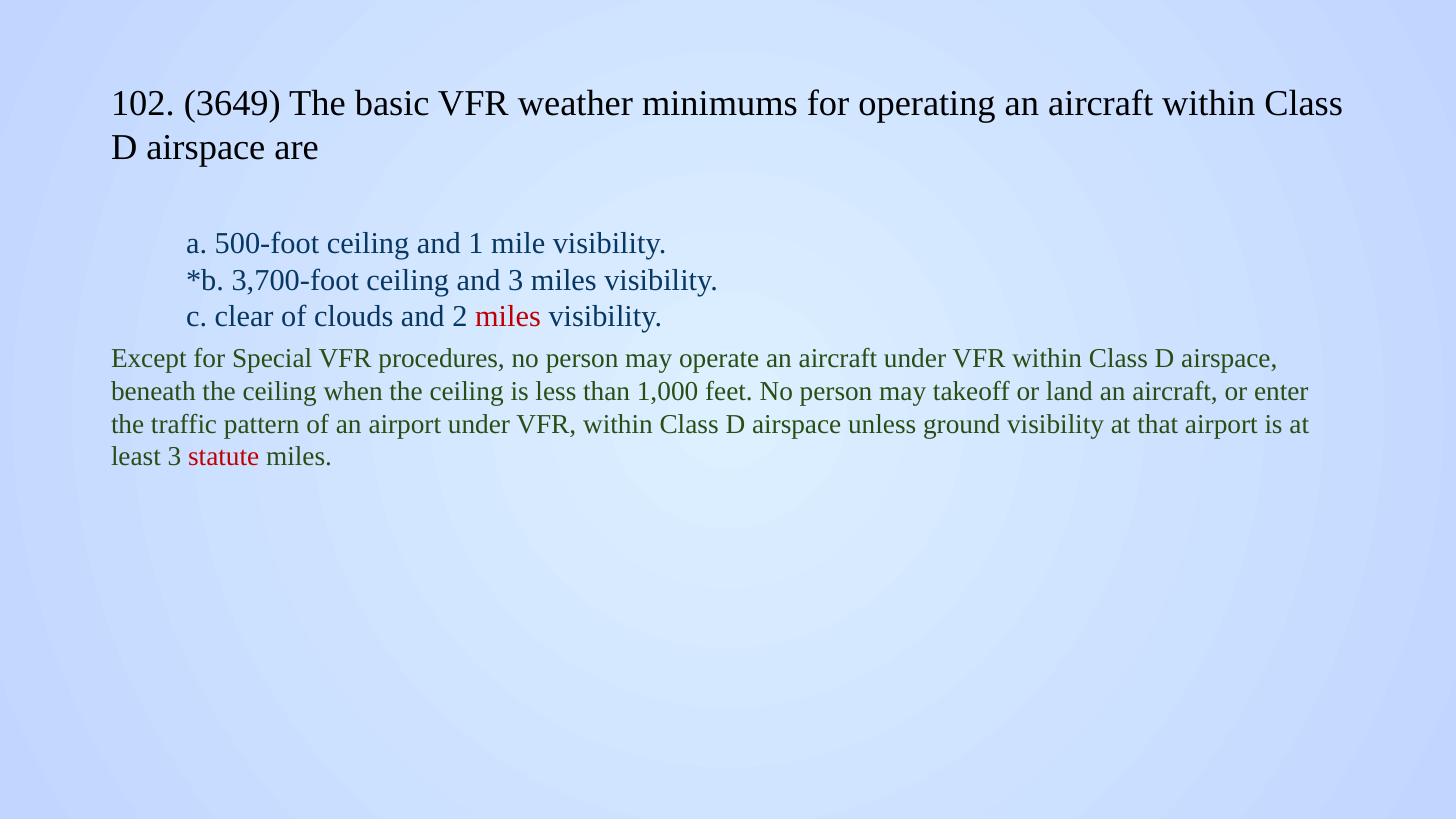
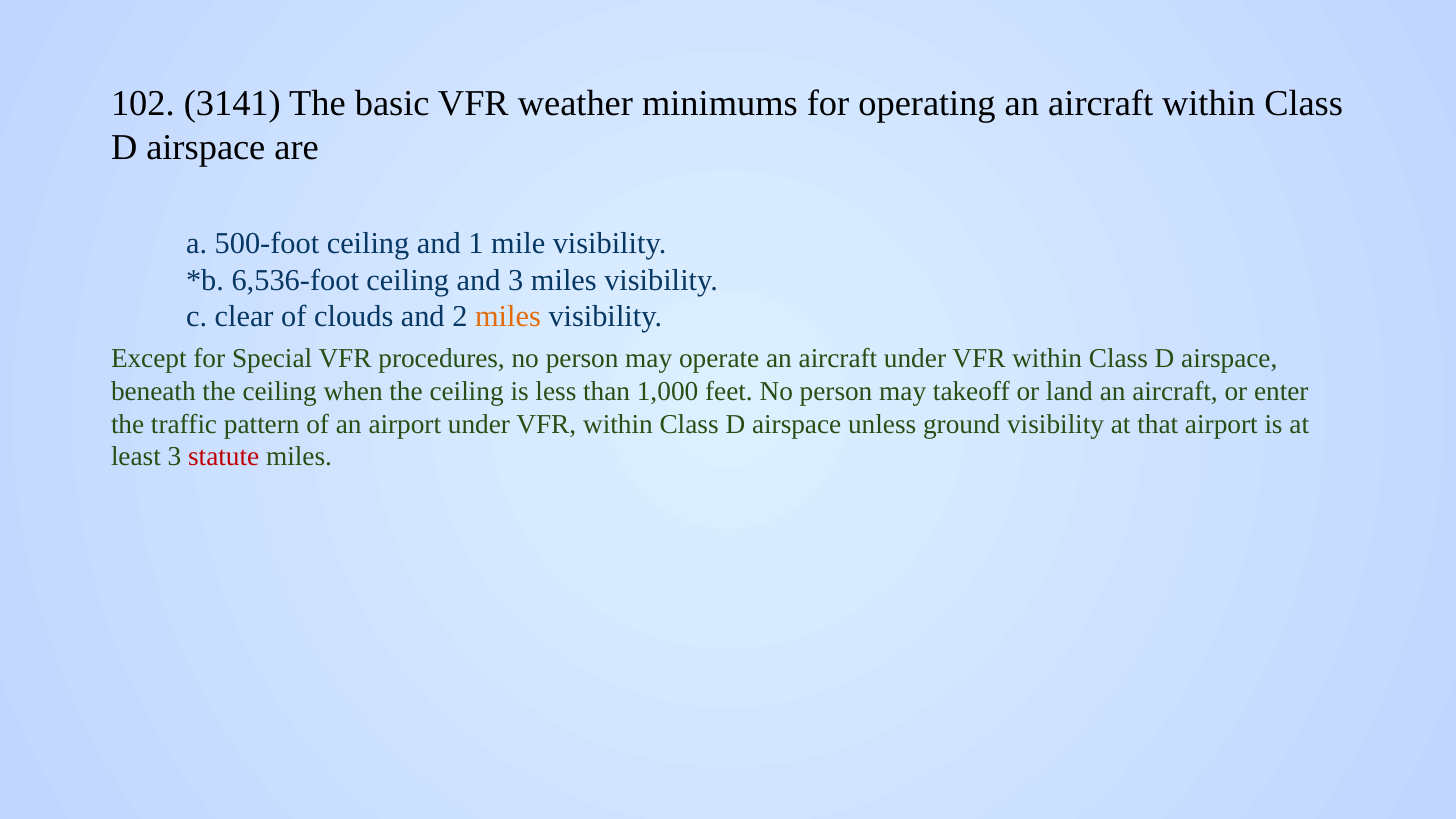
3649: 3649 -> 3141 (232, 103)
3,700-foot: 3,700-foot -> 6,536-foot (295, 280)
miles colour: red -> orange (508, 317)
